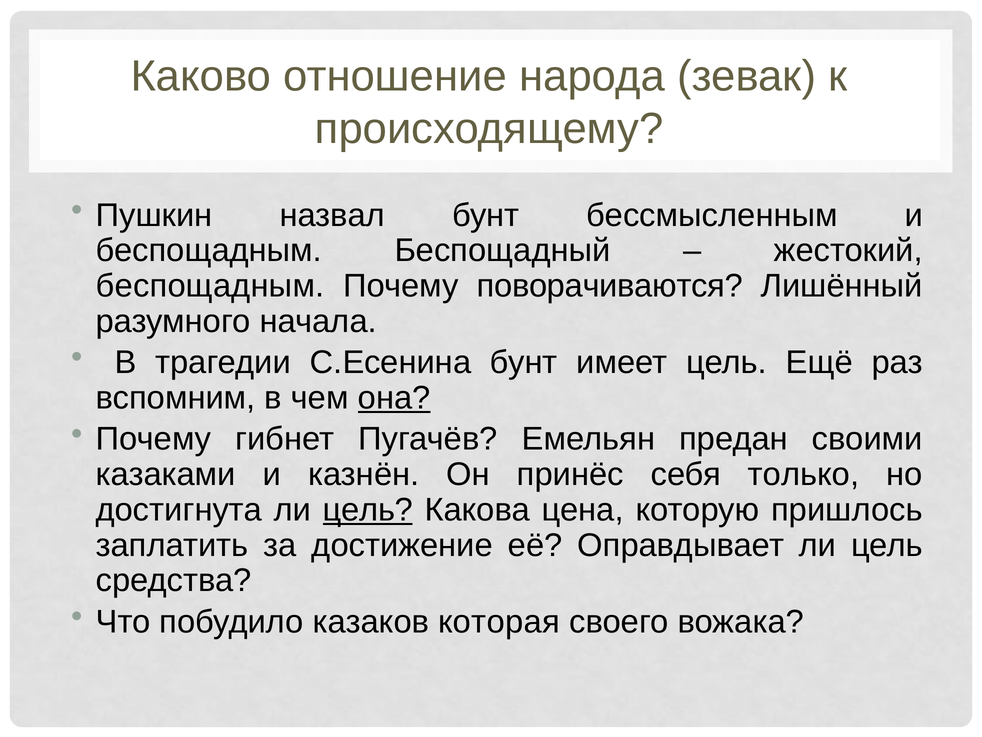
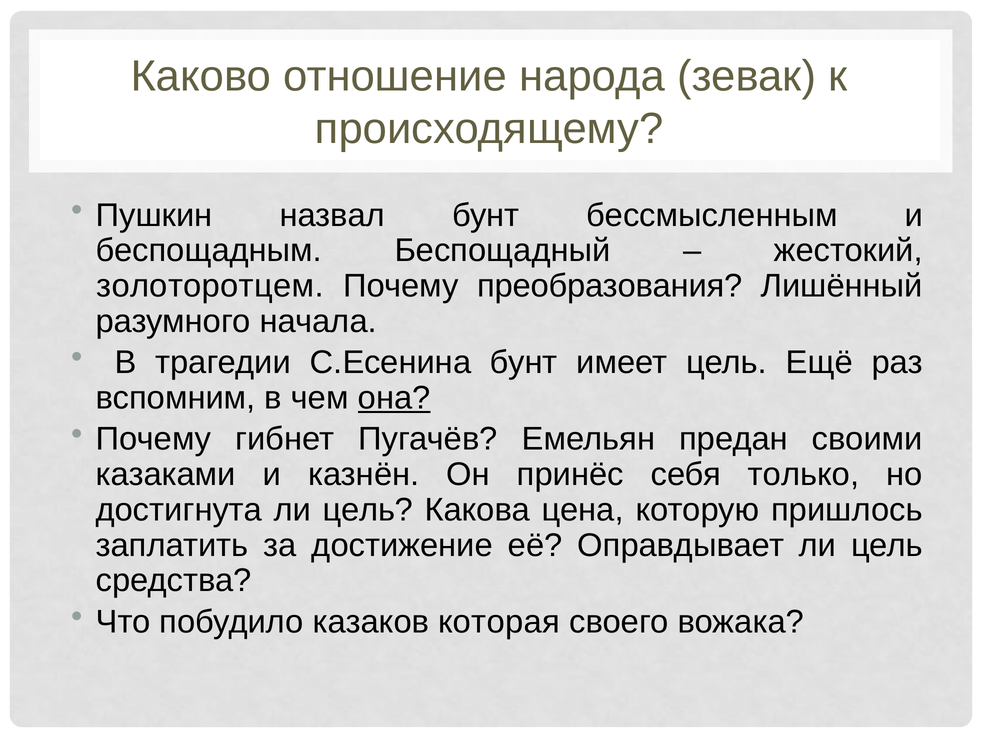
беспощадным: беспощадным -> золоторотцем (210, 286)
поворачиваются: поворачиваются -> преобразования (610, 286)
цель underline: present -> none (368, 509)
